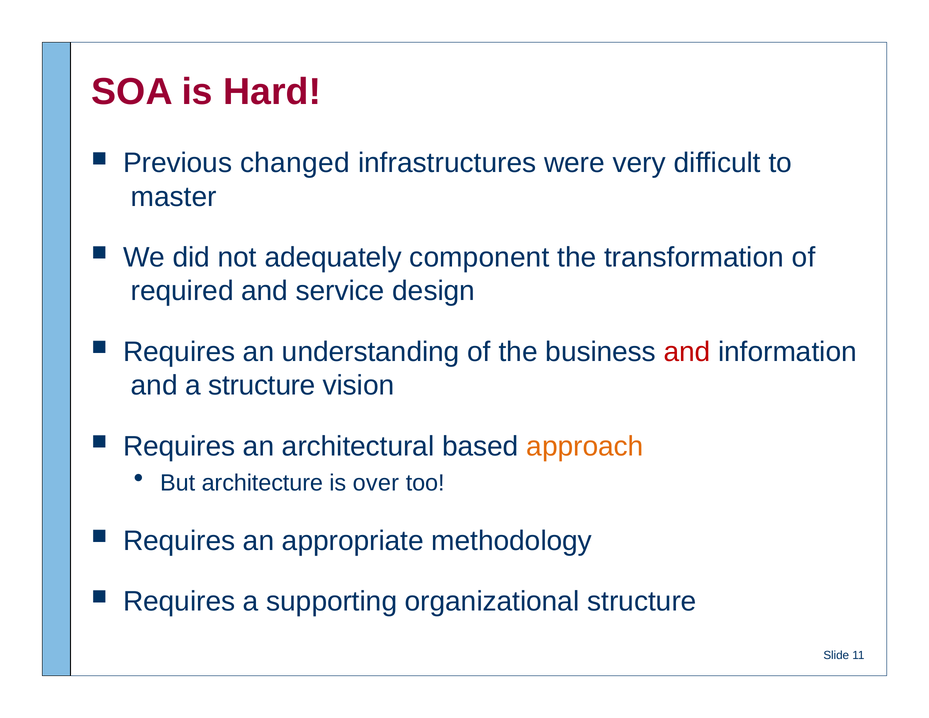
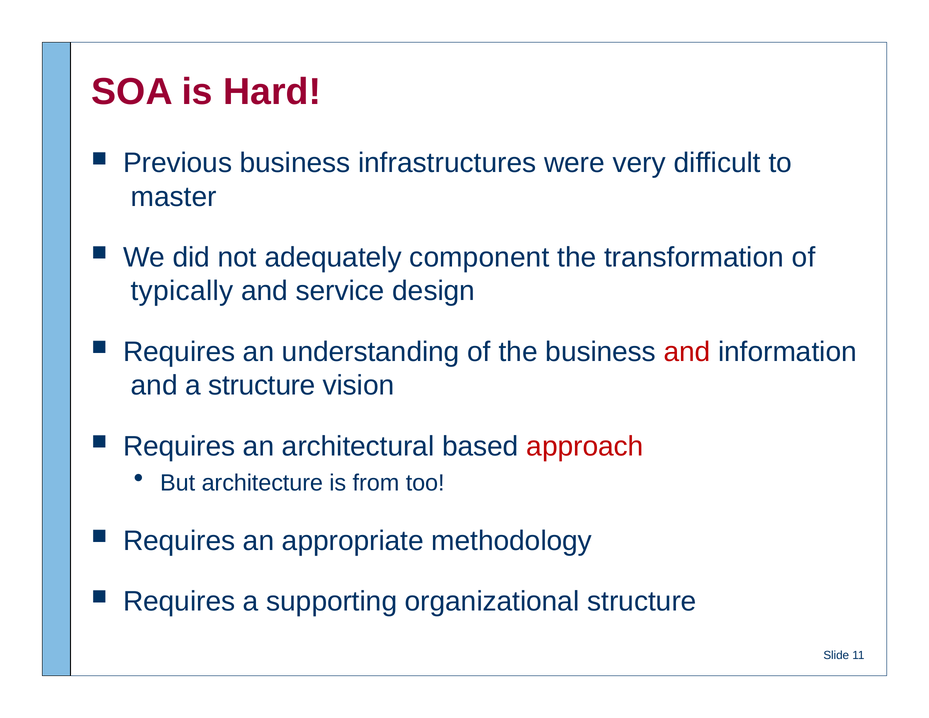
Previous changed: changed -> business (295, 163)
required: required -> typically (182, 291)
approach colour: orange -> red (585, 446)
over: over -> from (376, 483)
